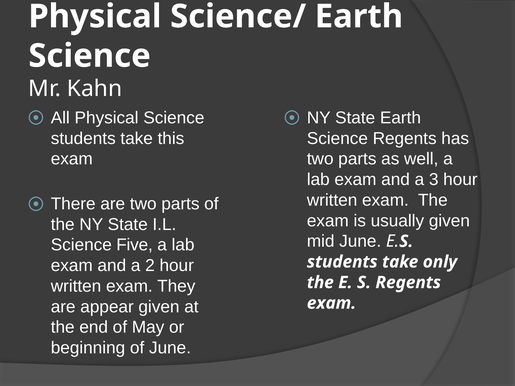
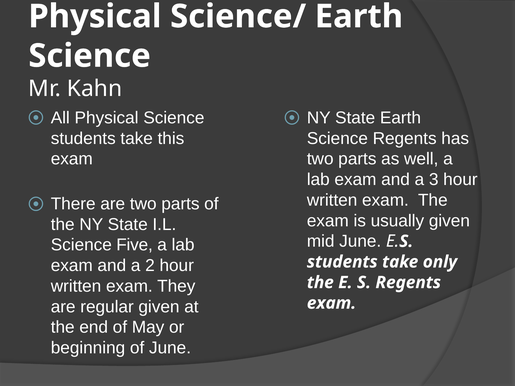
appear: appear -> regular (107, 307)
